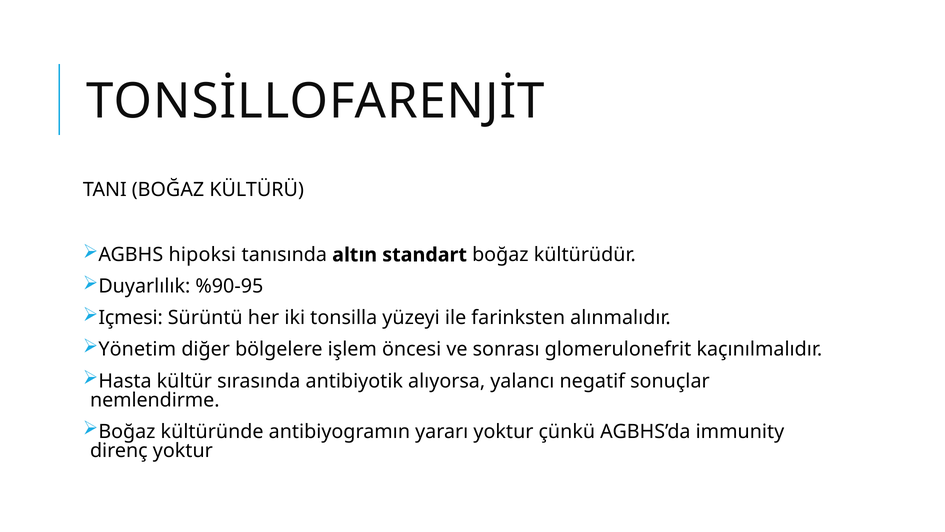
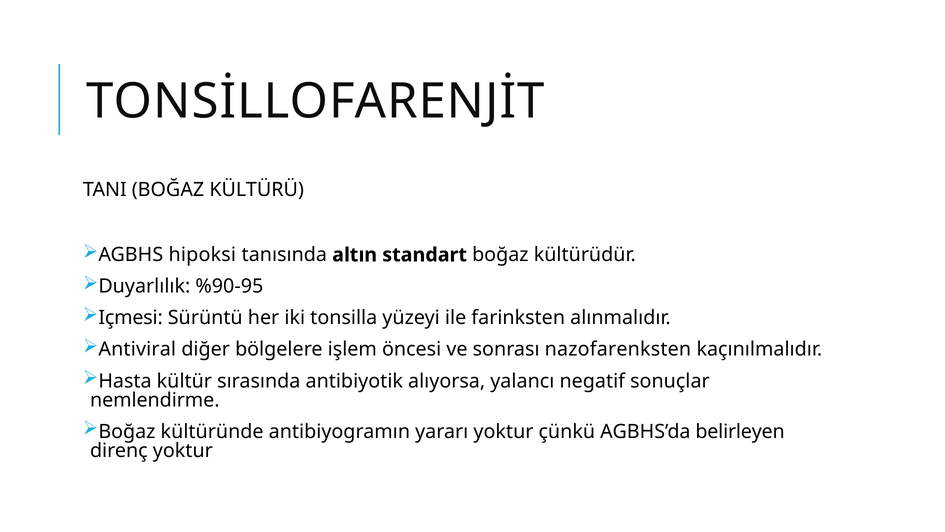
Yönetim: Yönetim -> Antiviral (137, 349)
glomerulonefrit: glomerulonefrit -> nazofarenksten (618, 349)
immunity: immunity -> belirleyen (740, 431)
